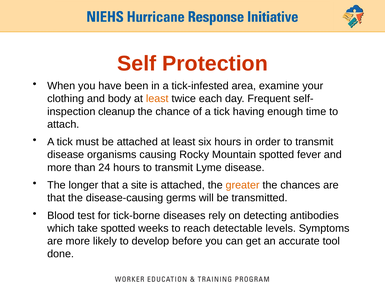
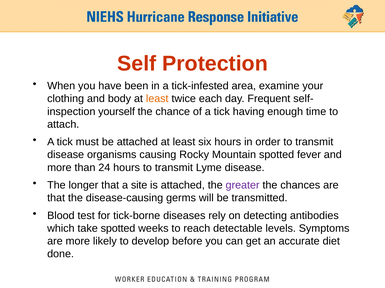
cleanup: cleanup -> yourself (117, 112)
greater colour: orange -> purple (243, 186)
tool: tool -> diet (331, 242)
